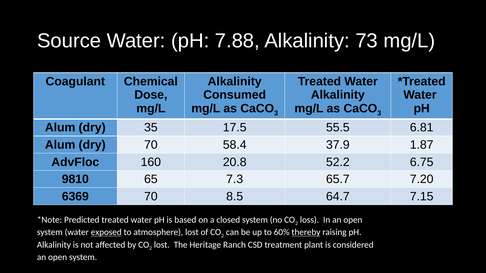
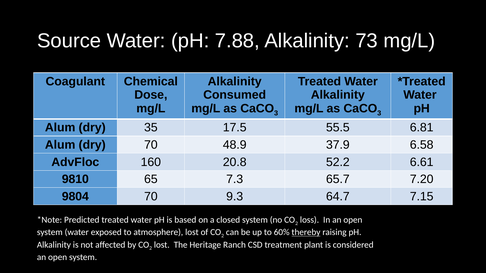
58.4: 58.4 -> 48.9 (235, 145)
1.87: 1.87 -> 6.58 (422, 145)
6.75: 6.75 -> 6.61 (422, 162)
6369: 6369 -> 9804 (75, 197)
8.5: 8.5 -> 9.3 (235, 197)
exposed underline: present -> none (106, 233)
